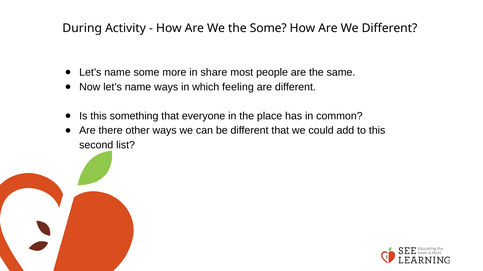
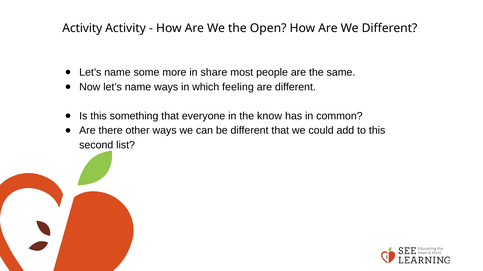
During: During -> Activity (82, 28)
the Some: Some -> Open (268, 28)
place: place -> know (270, 116)
